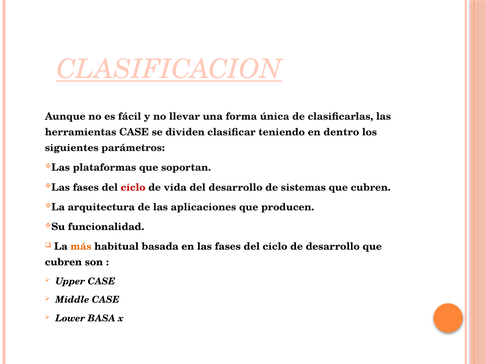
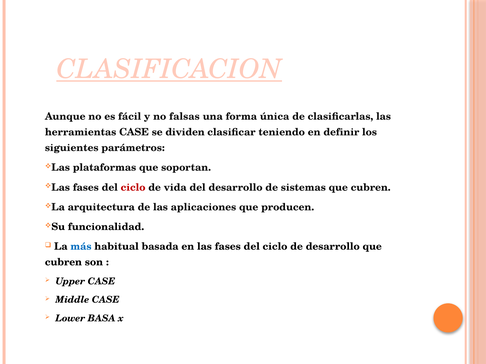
llevar: llevar -> falsas (184, 117)
dentro: dentro -> definir (341, 132)
más colour: orange -> blue (81, 247)
